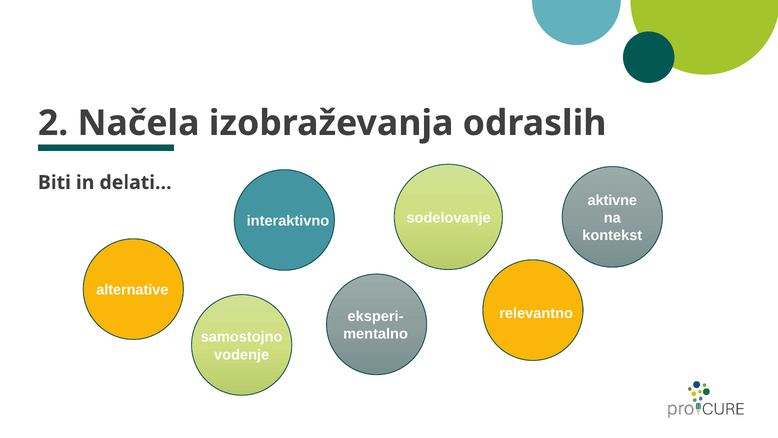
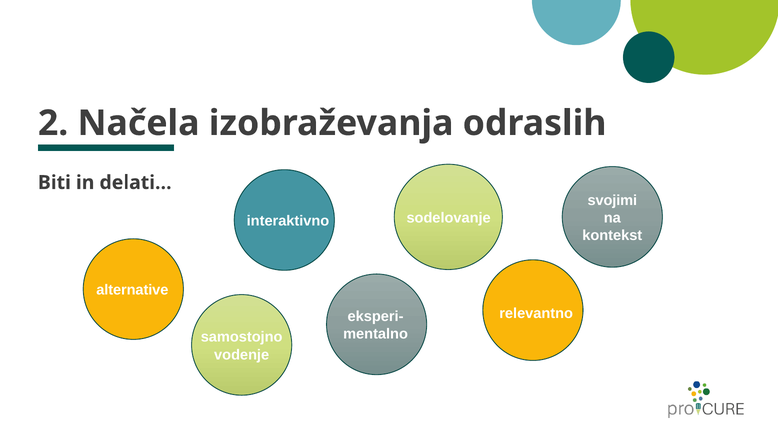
aktivne: aktivne -> svojimi (612, 200)
